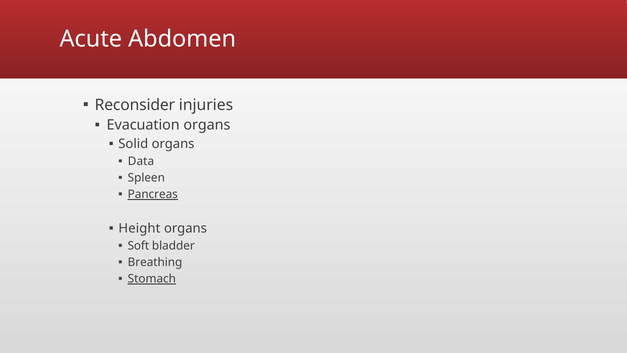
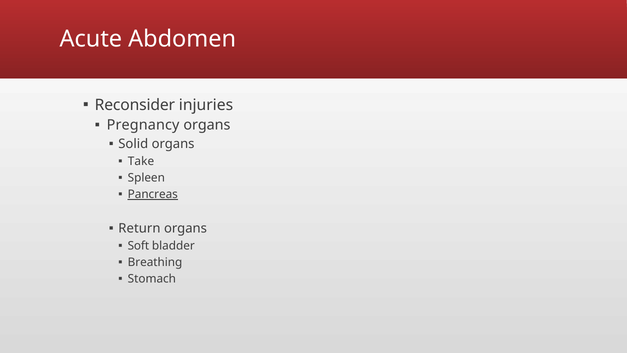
Evacuation: Evacuation -> Pregnancy (143, 125)
Data: Data -> Take (141, 161)
Height: Height -> Return (139, 228)
Stomach underline: present -> none (152, 279)
